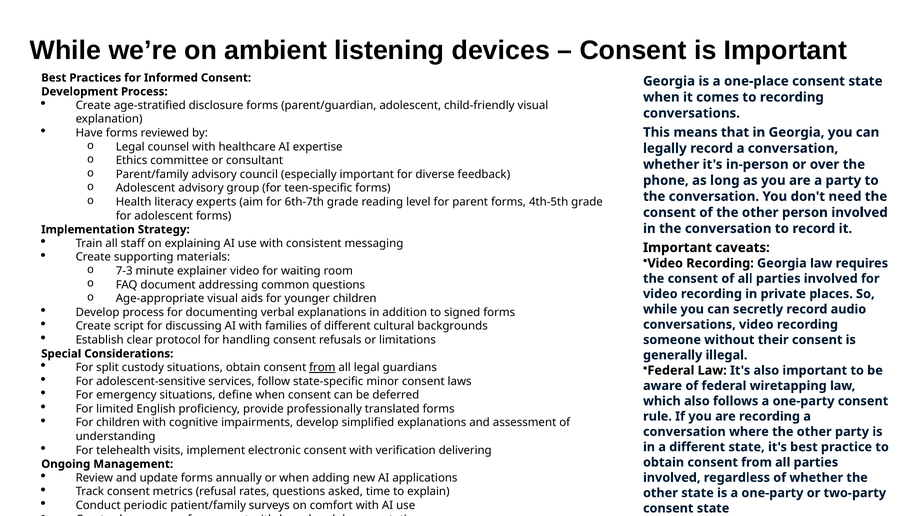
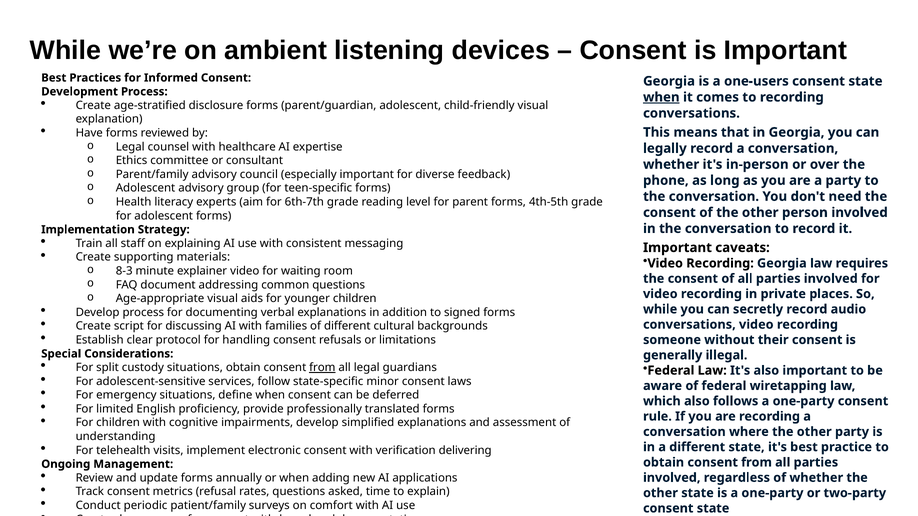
one-place: one-place -> one-users (756, 81)
when underline: none -> present (661, 97)
7-3: 7-3 -> 8-3 (124, 271)
